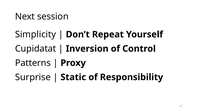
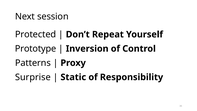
Simplicity: Simplicity -> Protected (36, 34)
Cupidatat: Cupidatat -> Prototype (36, 49)
